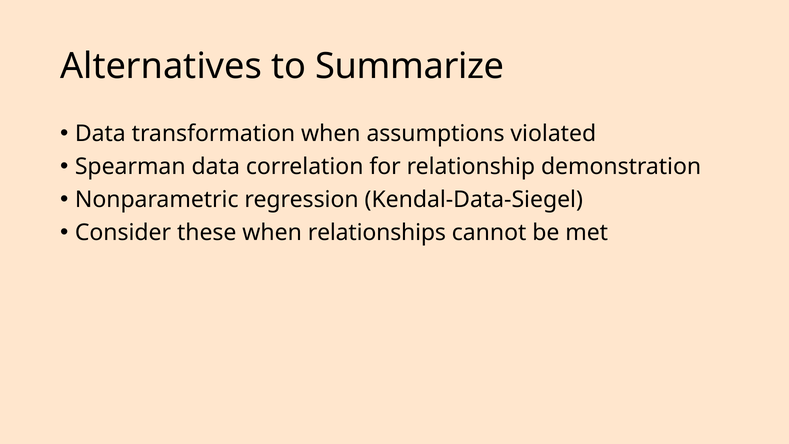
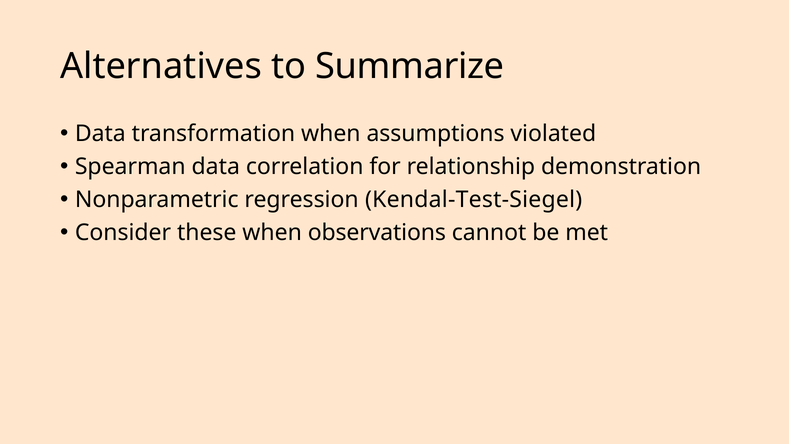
Kendal-Data-Siegel: Kendal-Data-Siegel -> Kendal-Test-Siegel (474, 200)
relationships: relationships -> observations (377, 233)
